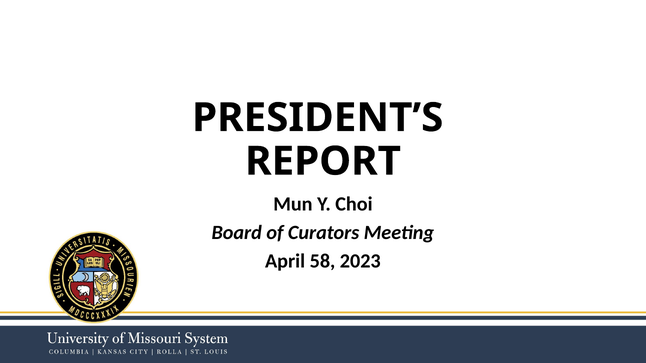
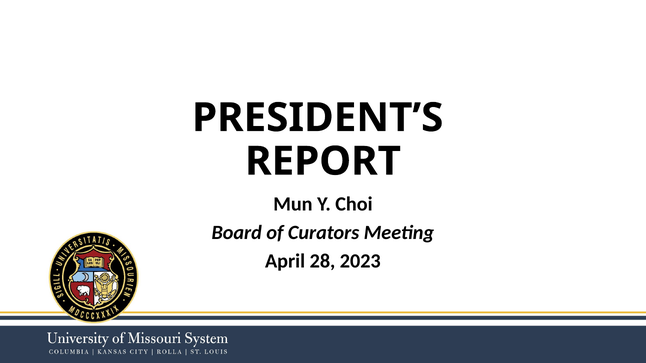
58: 58 -> 28 (322, 261)
